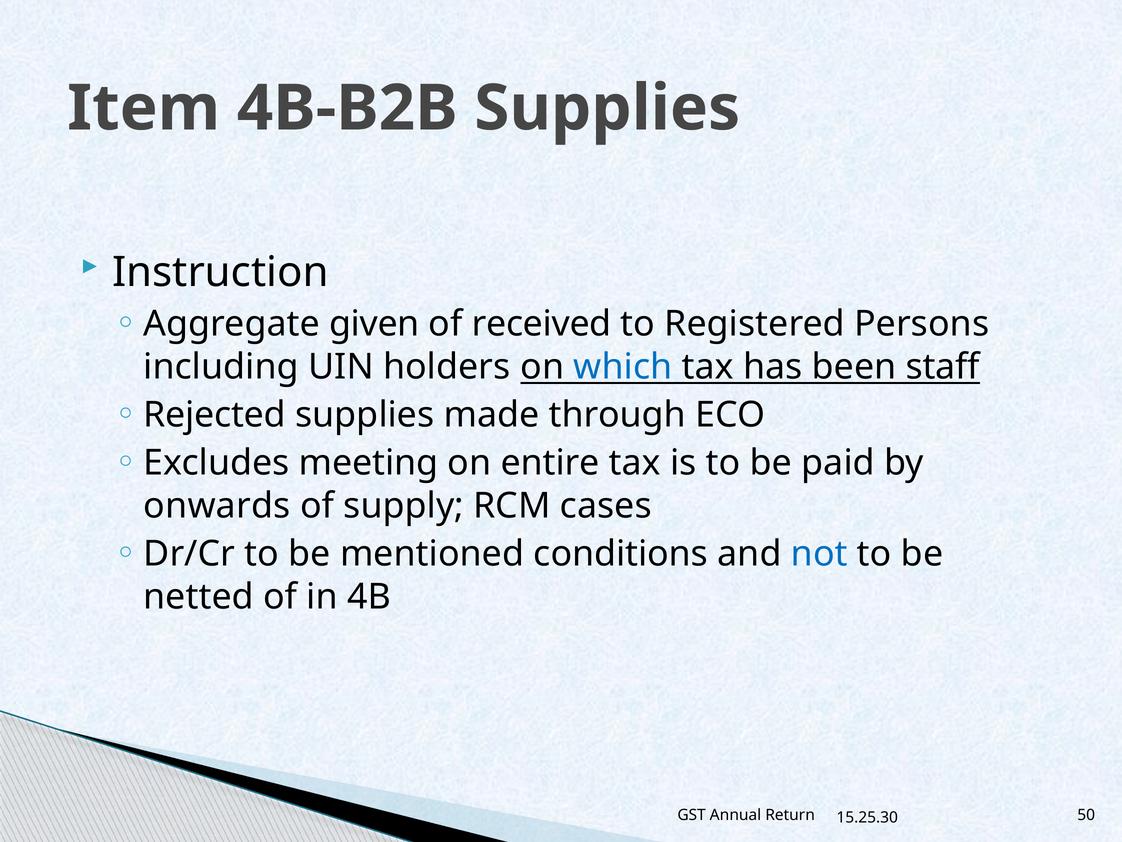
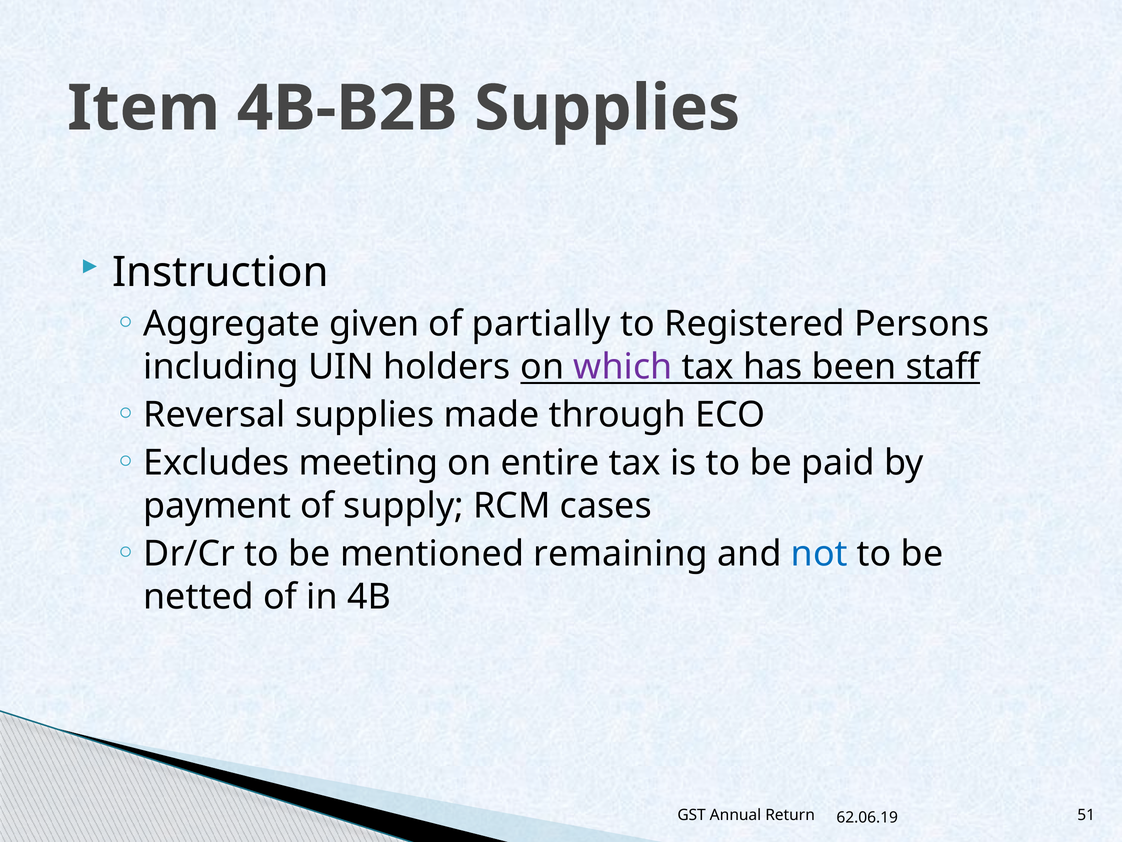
received: received -> partially (541, 324)
which colour: blue -> purple (623, 367)
Rejected: Rejected -> Reversal (215, 415)
onwards: onwards -> payment (217, 506)
conditions: conditions -> remaining (621, 554)
50: 50 -> 51 (1086, 815)
15.25.30: 15.25.30 -> 62.06.19 (867, 817)
